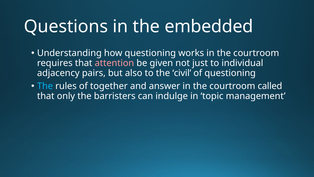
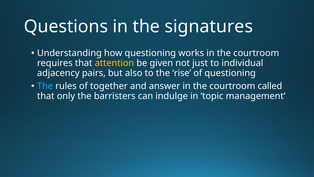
embedded: embedded -> signatures (209, 26)
attention colour: pink -> yellow (114, 63)
civil: civil -> rise (182, 73)
